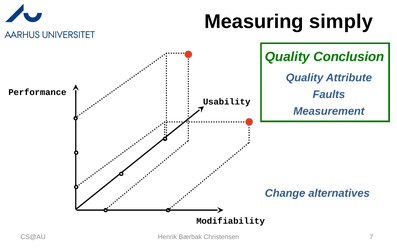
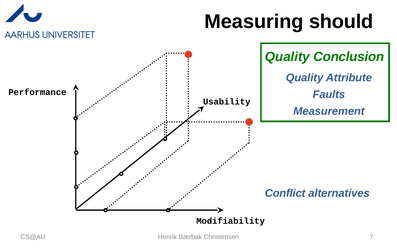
simply: simply -> should (341, 22)
Change: Change -> Conflict (285, 193)
